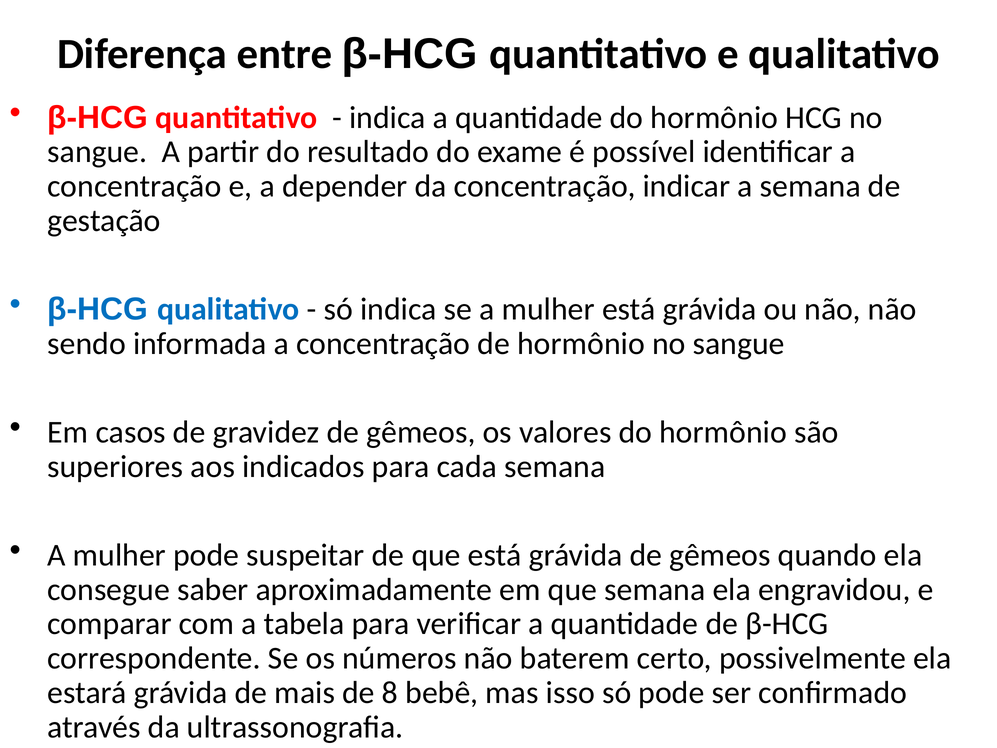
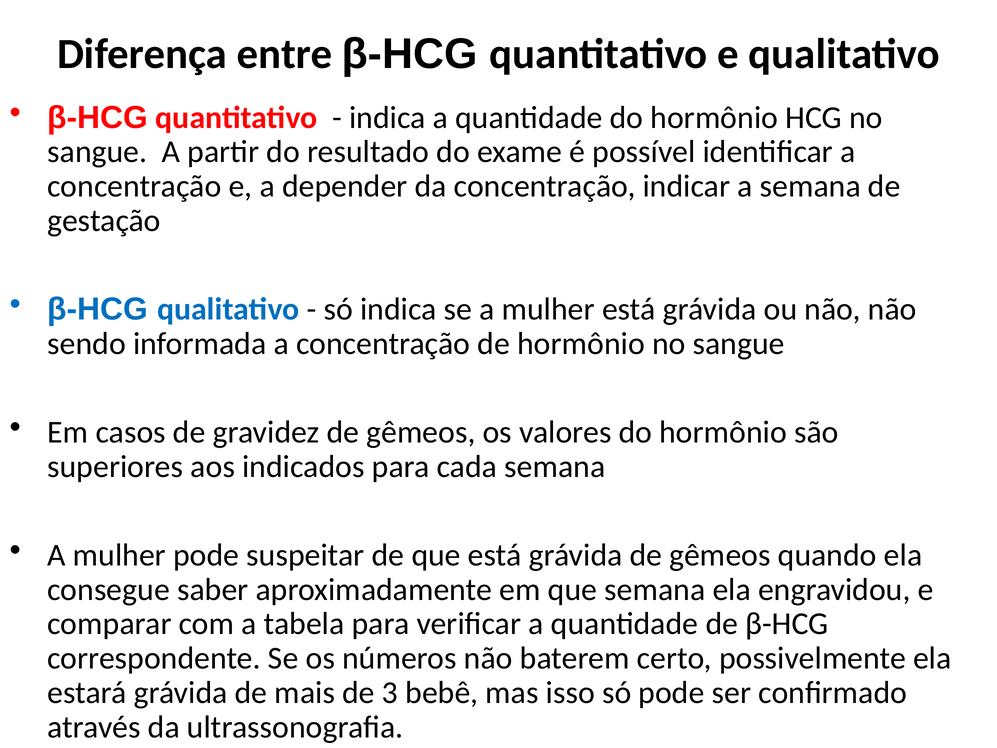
8: 8 -> 3 (390, 693)
